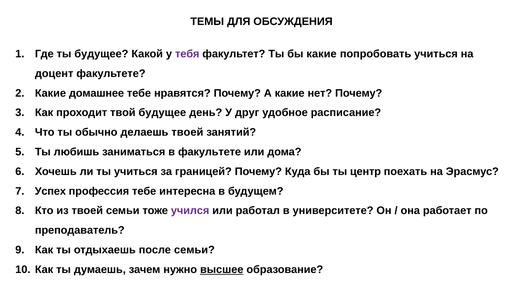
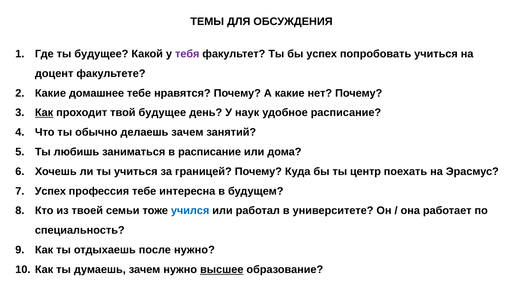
бы какие: какие -> успех (322, 54)
Как underline: none -> present (44, 113)
друг: друг -> наук (247, 113)
делаешь твоей: твоей -> зачем (187, 132)
в факультете: факультете -> расписание (210, 152)
учился colour: purple -> blue (190, 211)
преподаватель: преподаватель -> специальность (80, 230)
после семьи: семьи -> нужно (194, 250)
